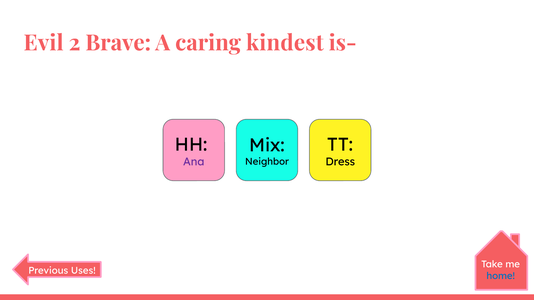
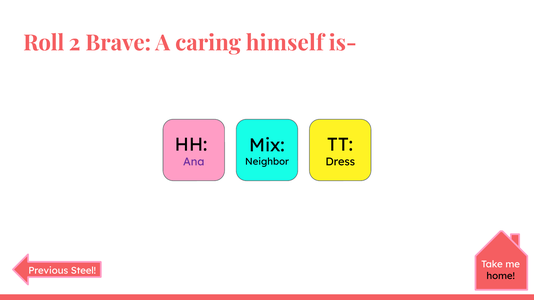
Evil: Evil -> Roll (44, 43)
kindest: kindest -> himself (285, 43)
Uses: Uses -> Steel (83, 271)
home colour: blue -> black (501, 276)
